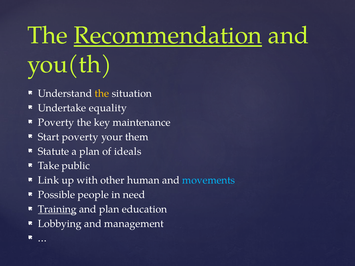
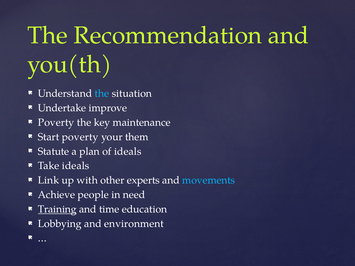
Recommendation underline: present -> none (168, 36)
the colour: yellow -> light blue (102, 94)
equality: equality -> improve (108, 108)
Take public: public -> ideals (76, 166)
human: human -> experts (143, 180)
Possible: Possible -> Achieve (57, 195)
and plan: plan -> time (109, 209)
management: management -> environment (134, 224)
